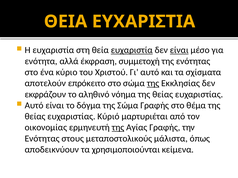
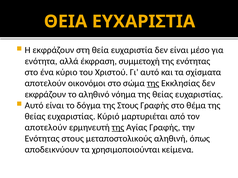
Η ευχαριστία: ευχαριστία -> εκφράζουν (53, 50)
ευχαριστία underline: present -> none (132, 50)
είναι underline: present -> none (179, 50)
επρόκειτο: επρόκειτο -> οικονόμοι (87, 83)
της Σώμα: Σώμα -> Στους (128, 106)
οικονομίας: οικονομίας -> αποτελούν (46, 128)
μάλιστα: μάλιστα -> αληθινή (171, 139)
